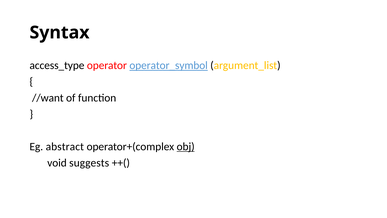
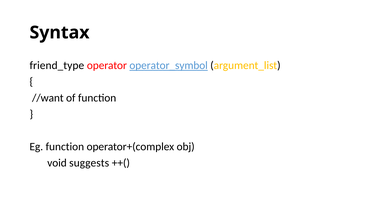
access_type: access_type -> friend_type (57, 65)
Eg abstract: abstract -> function (65, 146)
obj underline: present -> none (186, 146)
